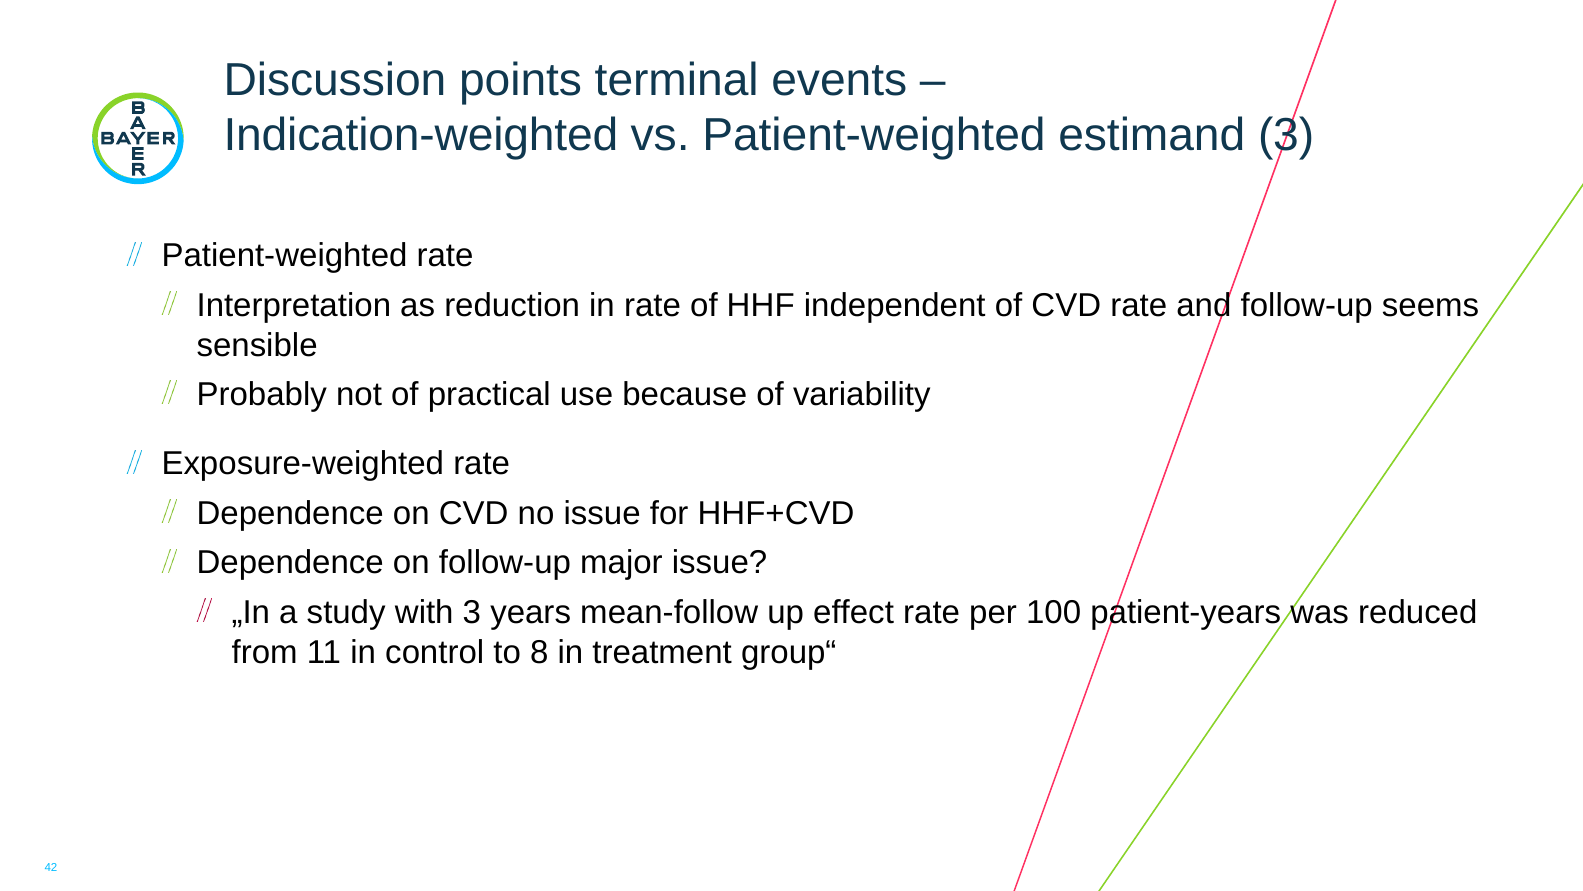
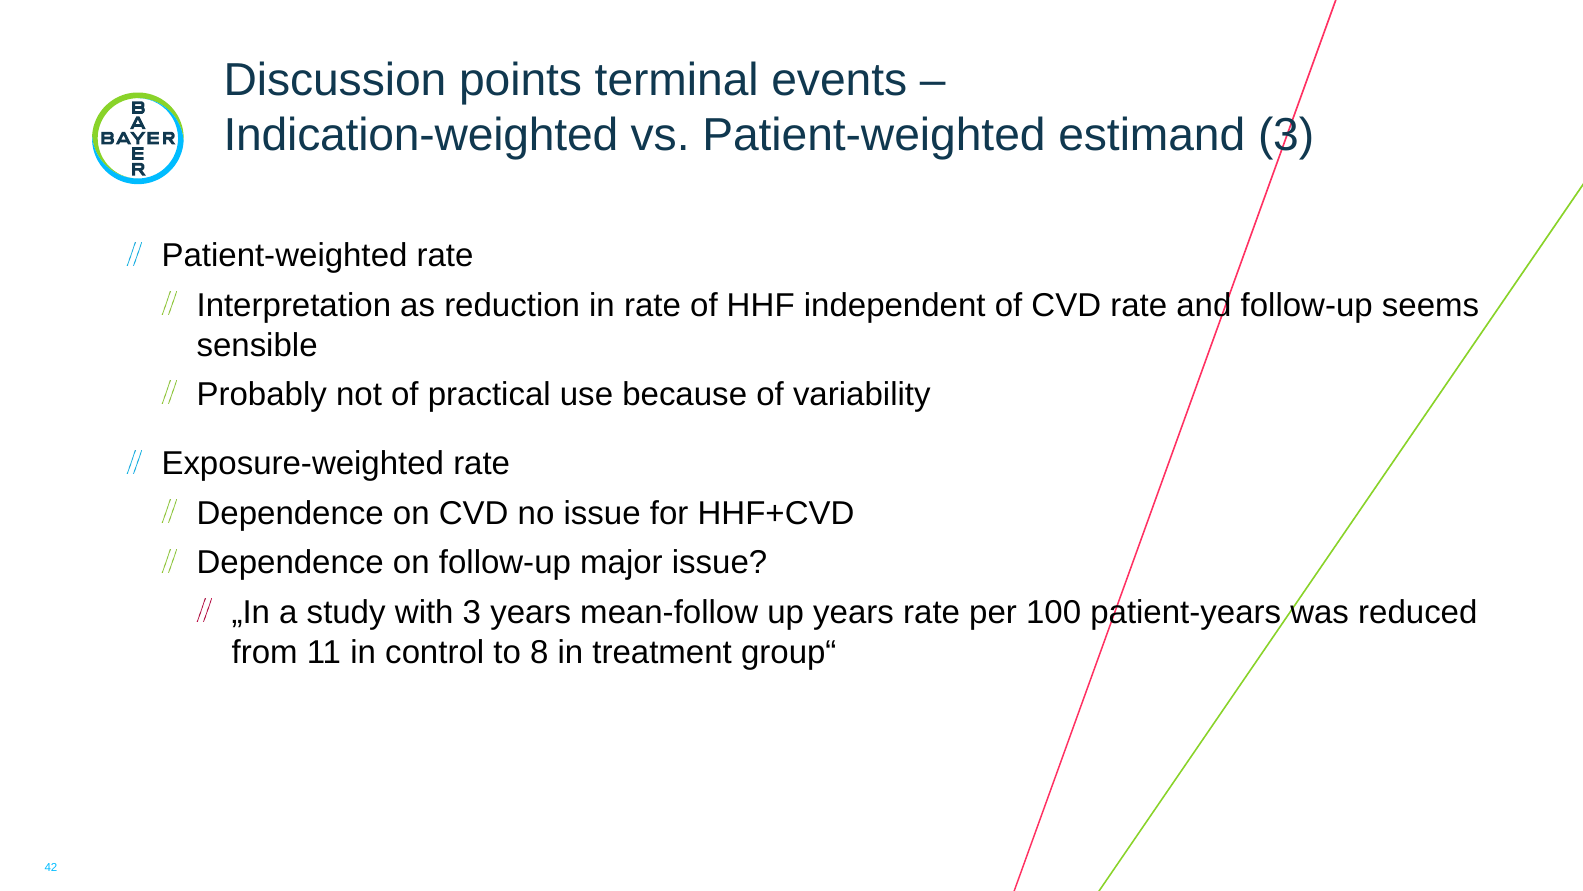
up effect: effect -> years (854, 612)
